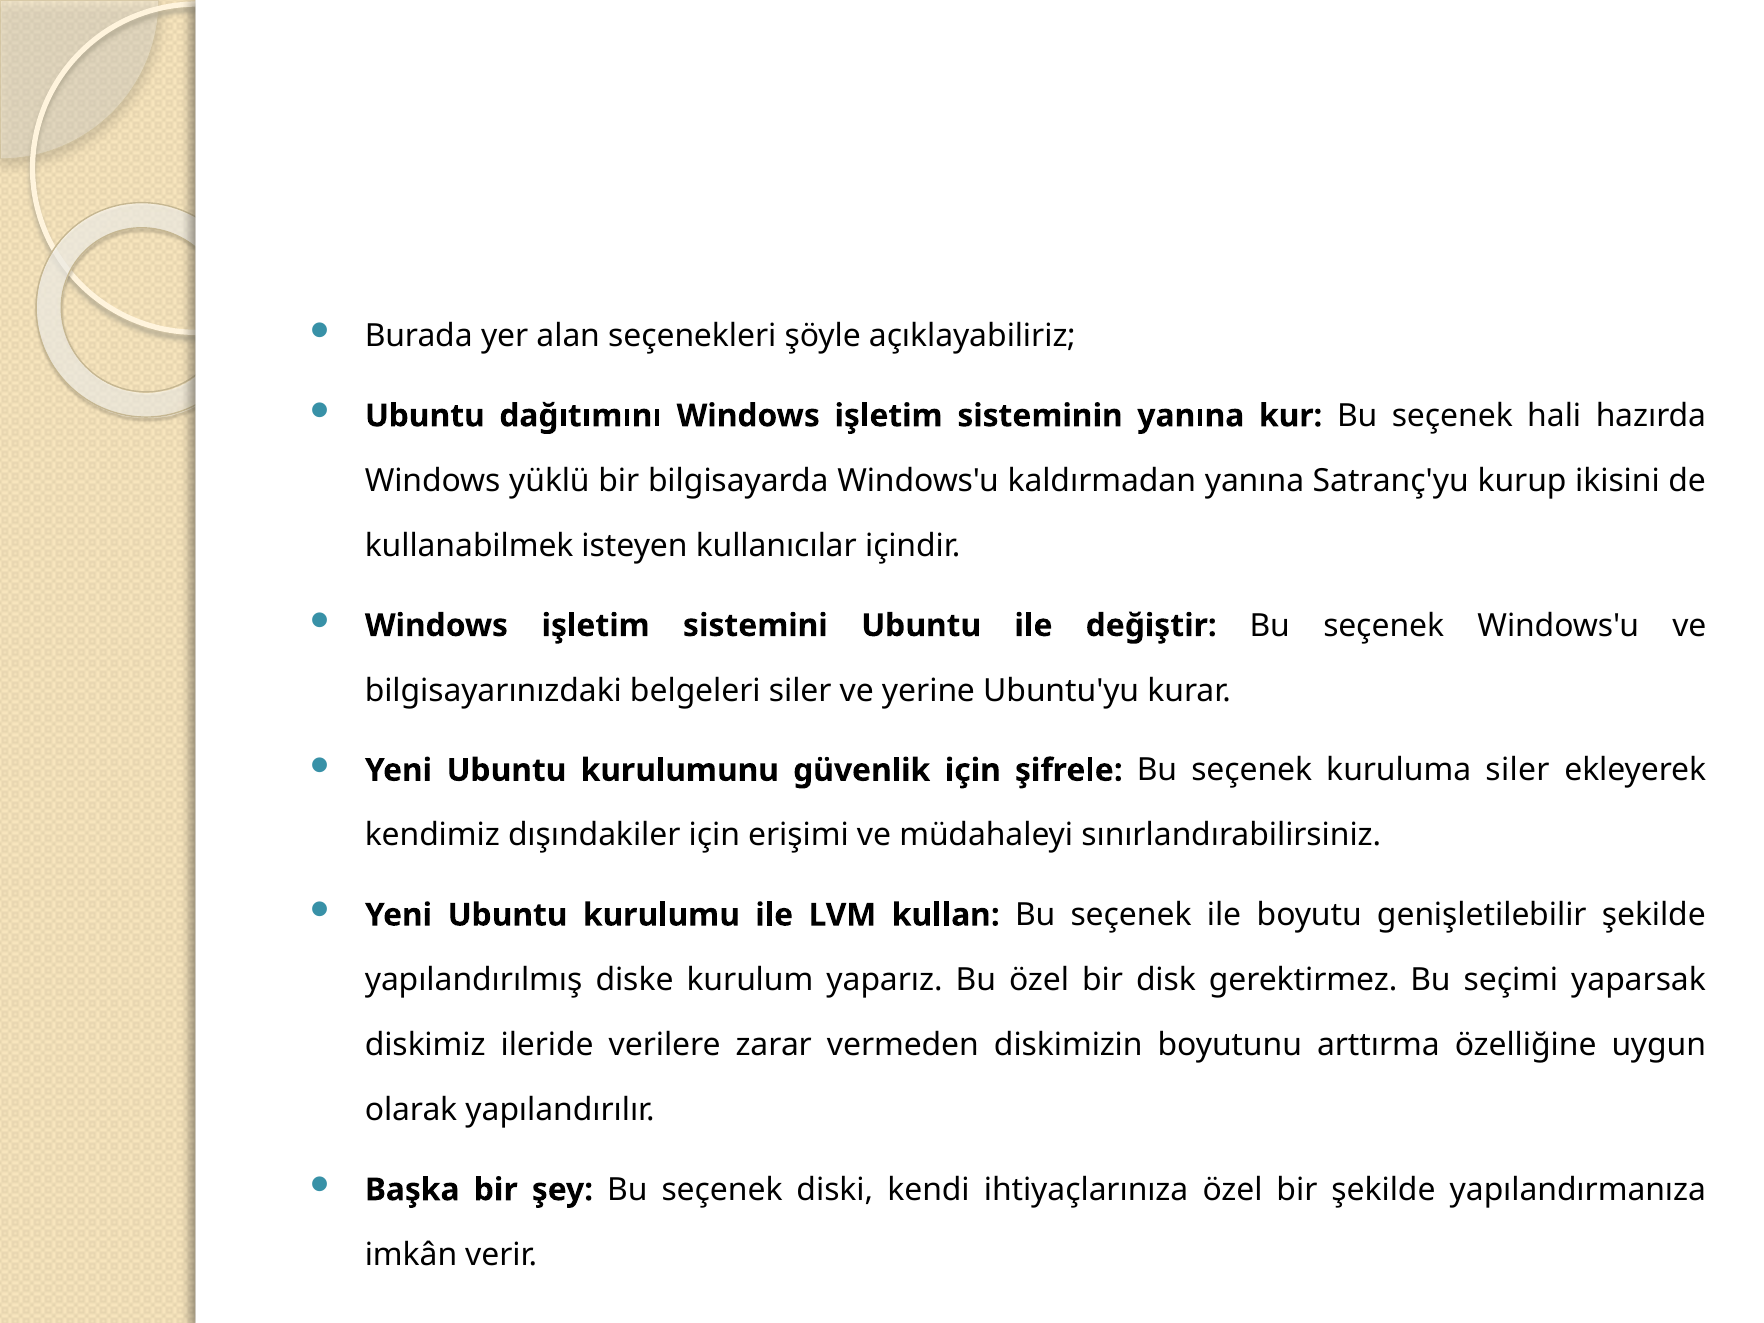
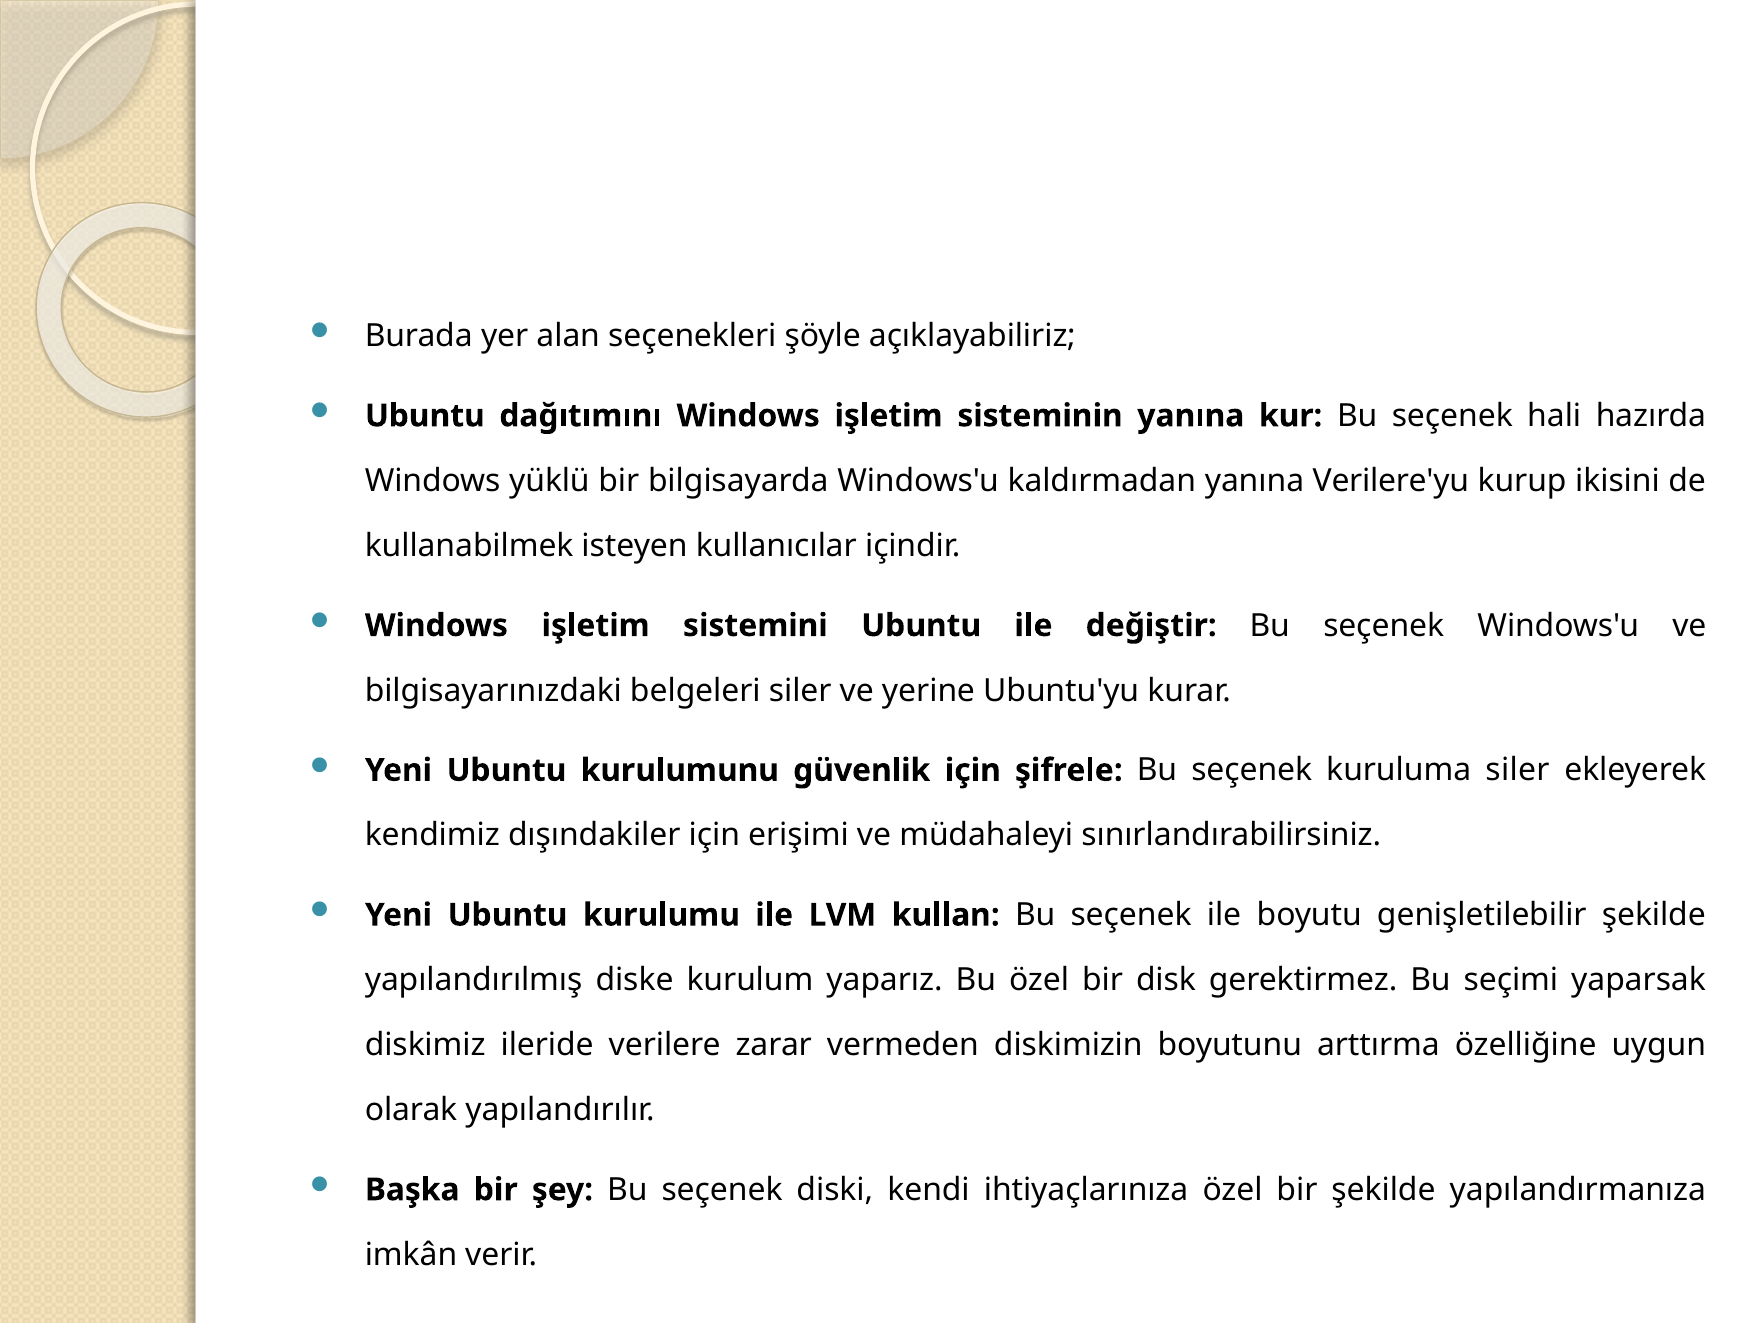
Satranç'yu: Satranç'yu -> Verilere'yu (1391, 481)
